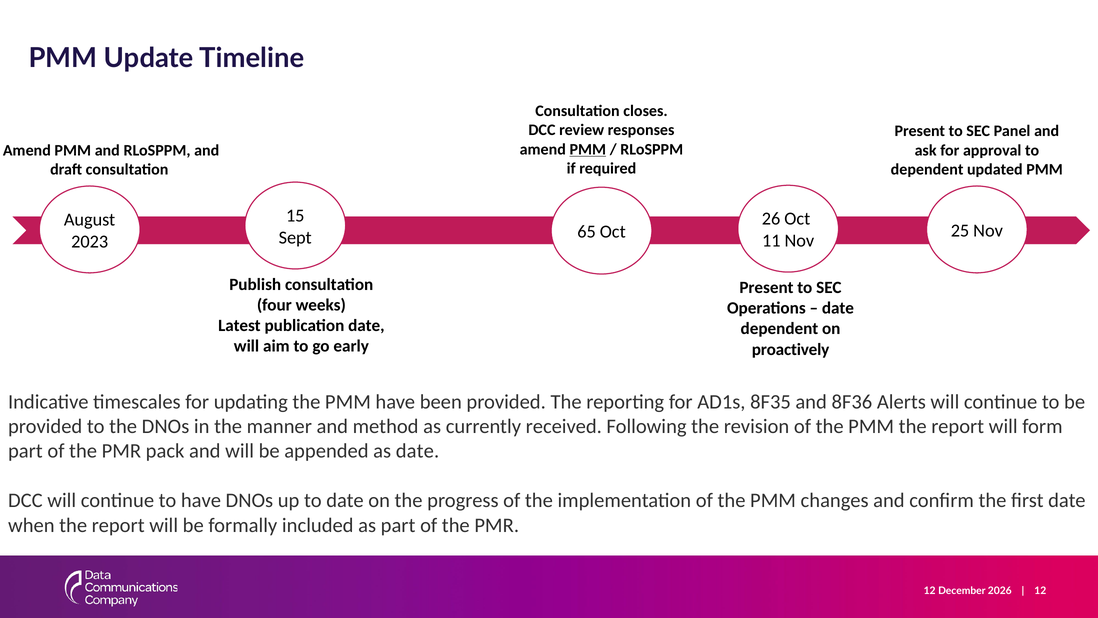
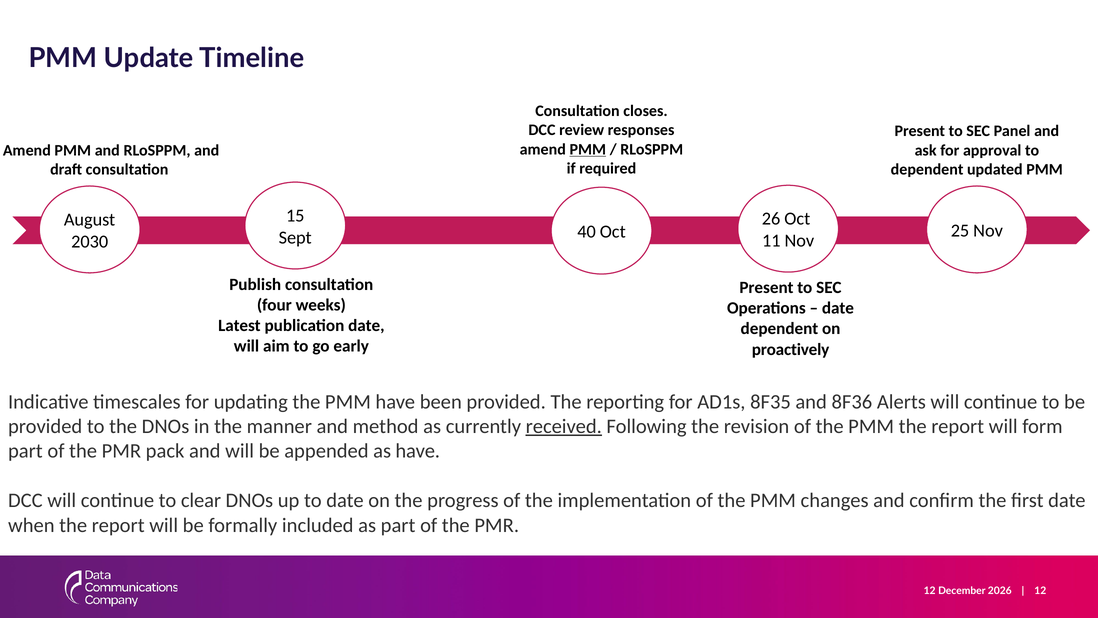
65: 65 -> 40 (587, 232)
2023: 2023 -> 2030 (90, 242)
received underline: none -> present (564, 426)
as date: date -> have (418, 451)
to have: have -> clear (201, 500)
